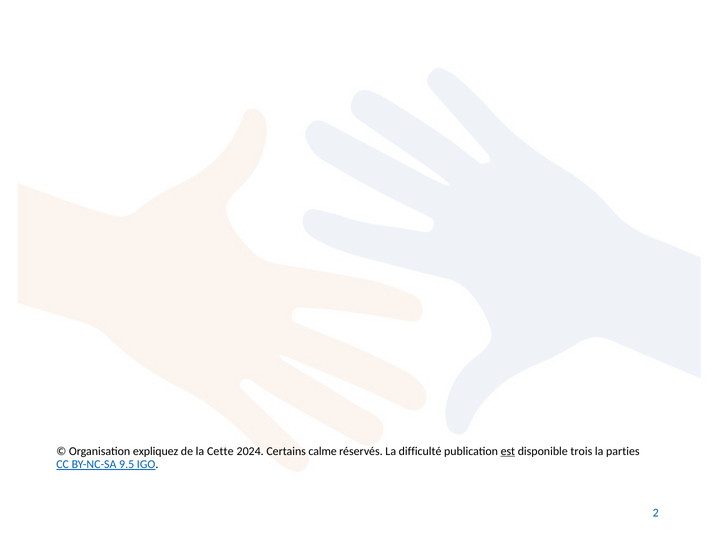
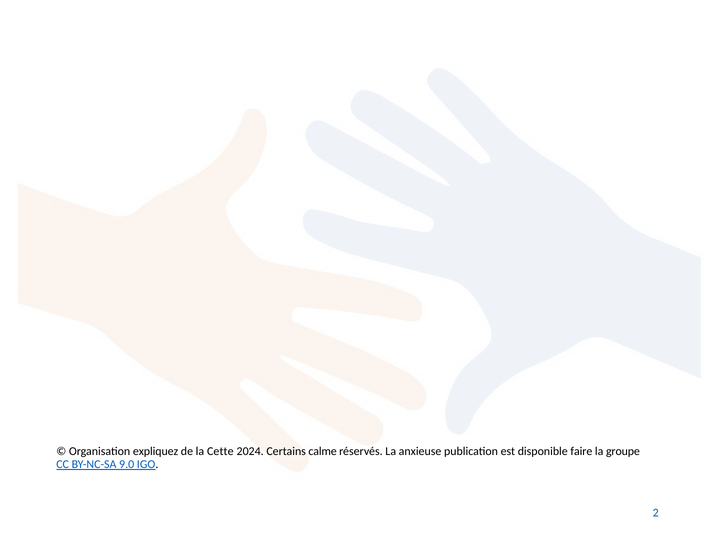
difficulté: difficulté -> anxieuse (420, 451)
est underline: present -> none (508, 451)
trois: trois -> faire (581, 451)
parties: parties -> groupe (623, 451)
9.5: 9.5 -> 9.0 (127, 464)
